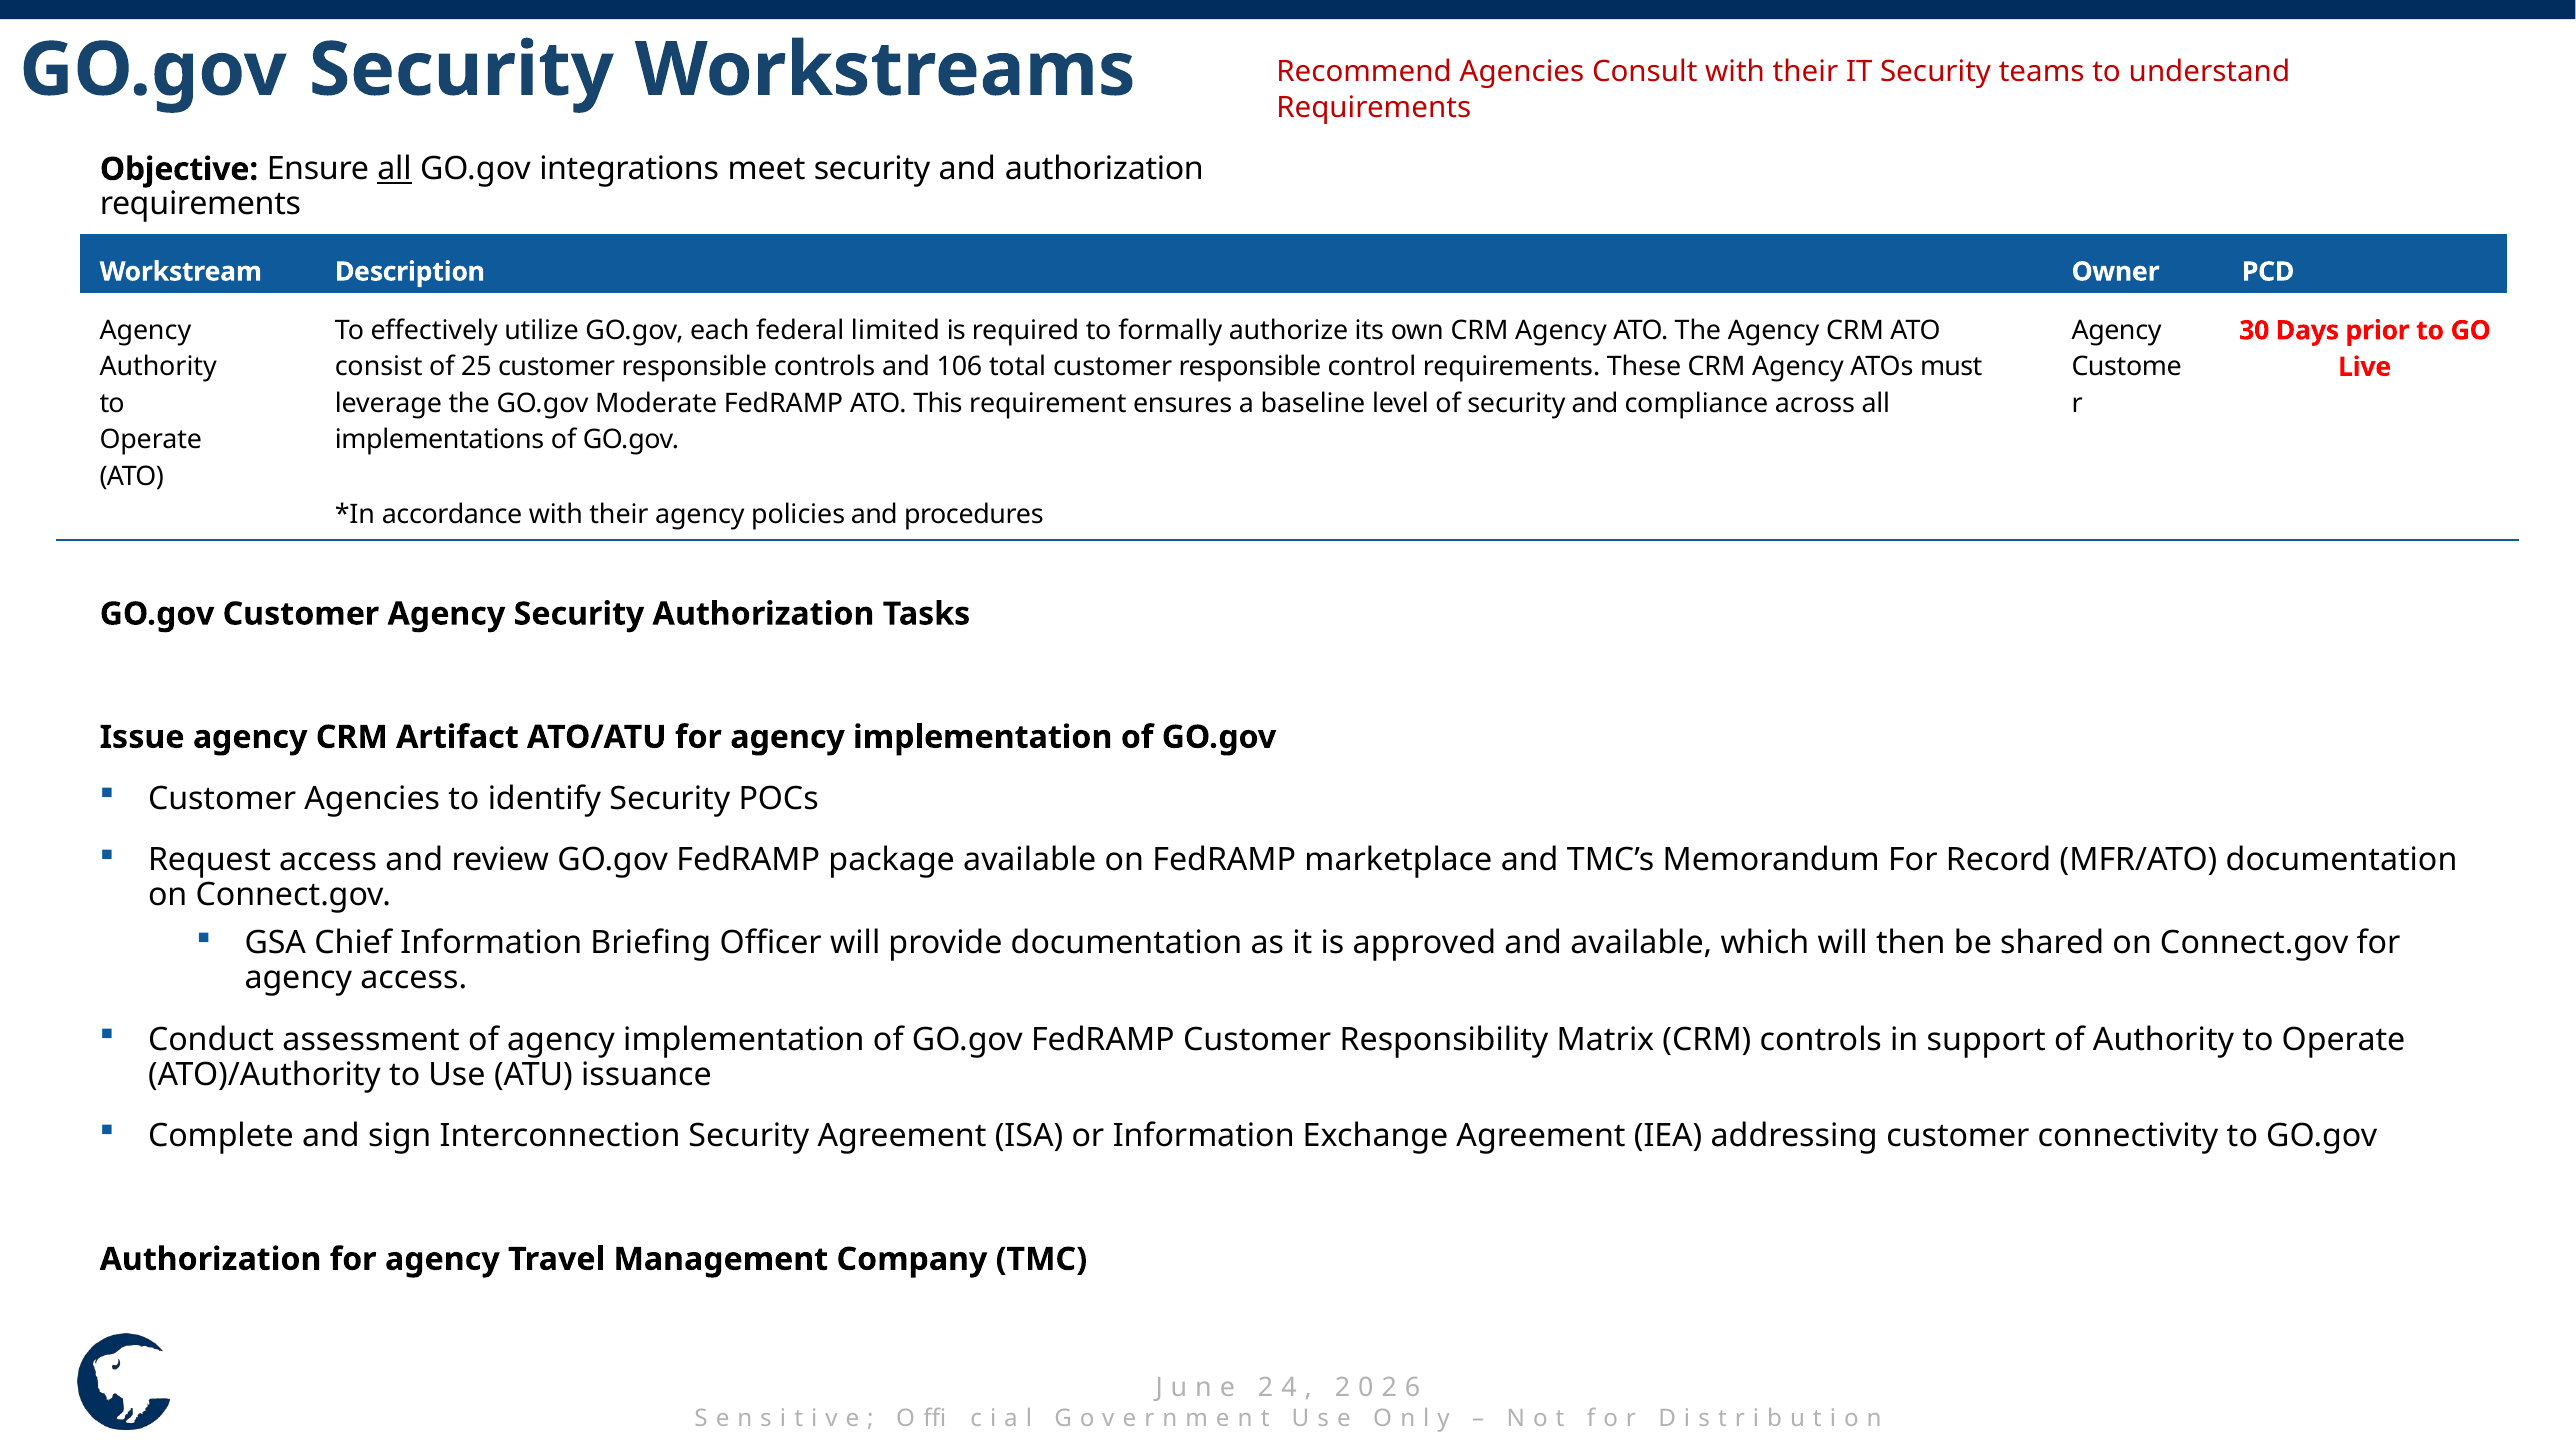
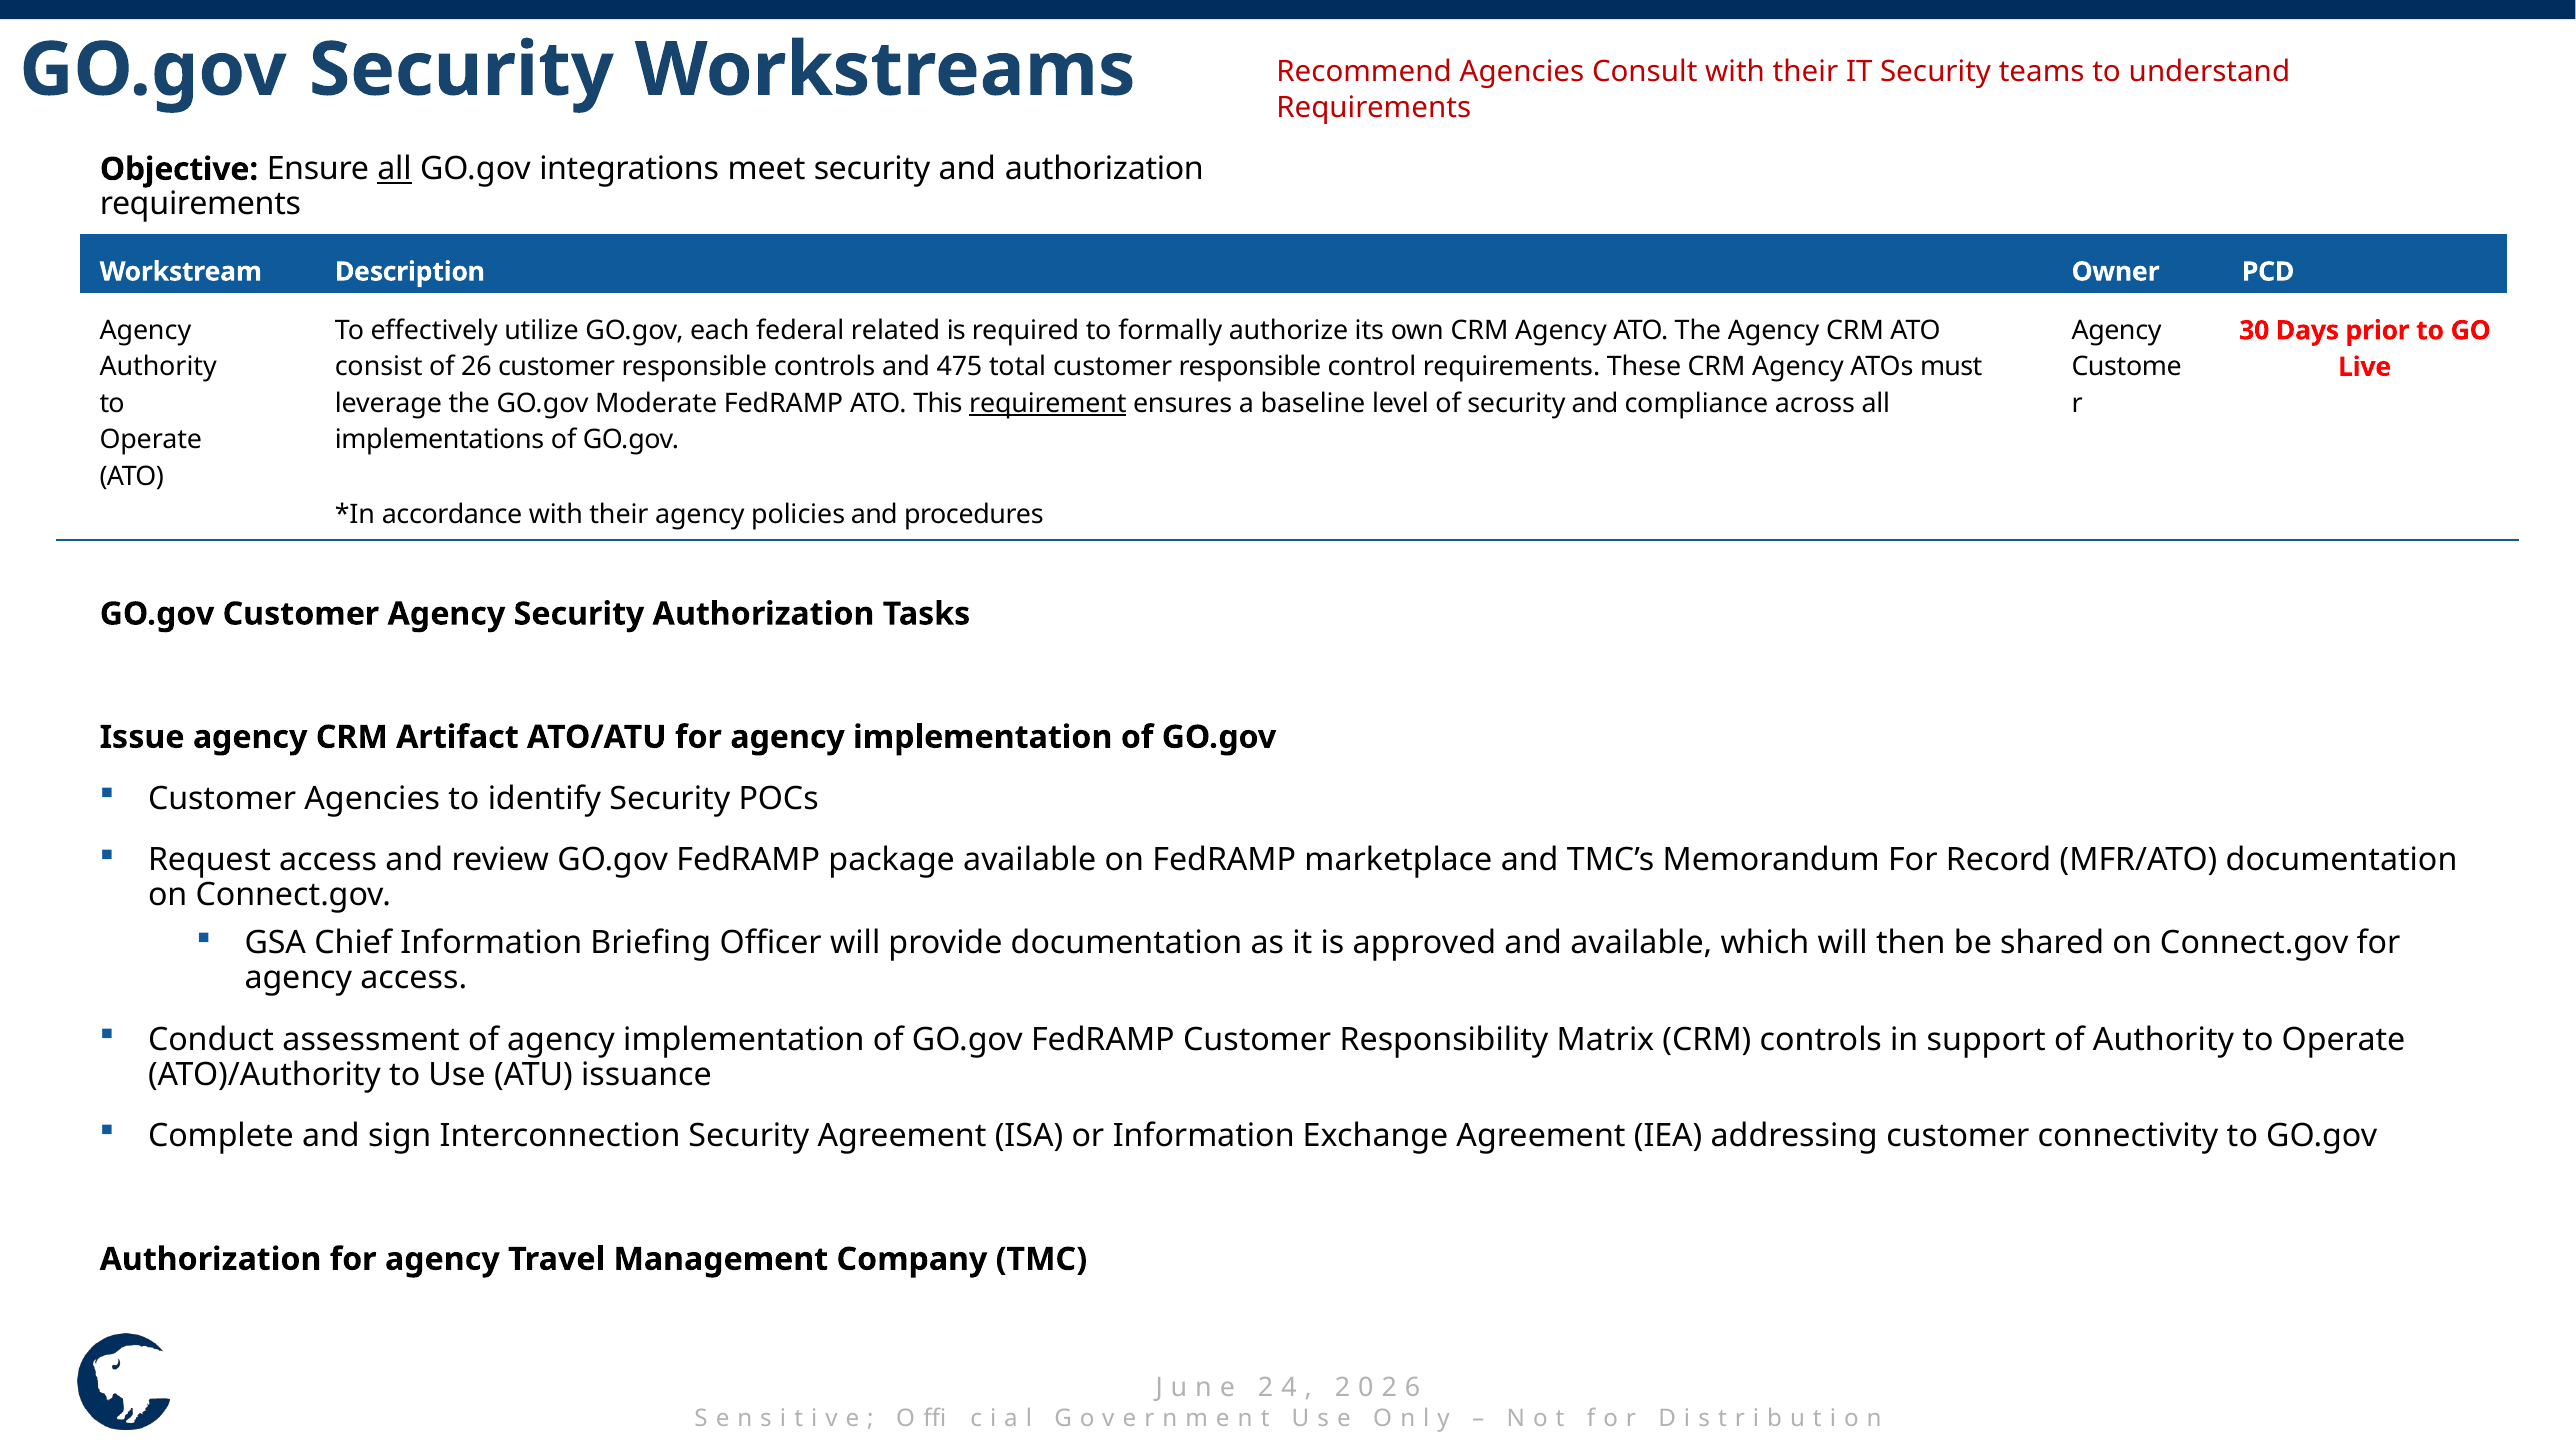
limited: limited -> related (896, 331)
25: 25 -> 26 (476, 367)
106: 106 -> 475 (959, 367)
requirement underline: none -> present (1048, 403)
